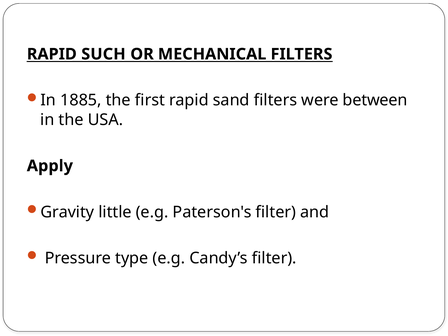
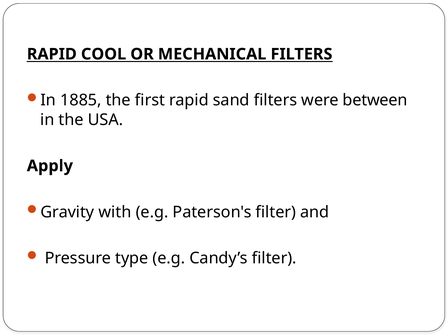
SUCH: SUCH -> COOL (104, 54)
little: little -> with (115, 212)
